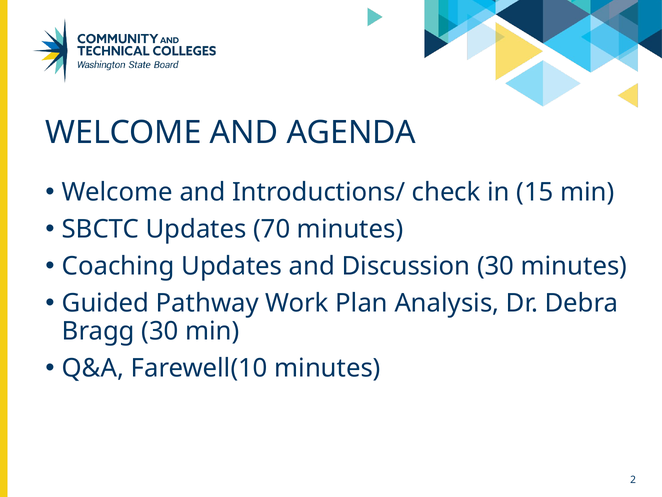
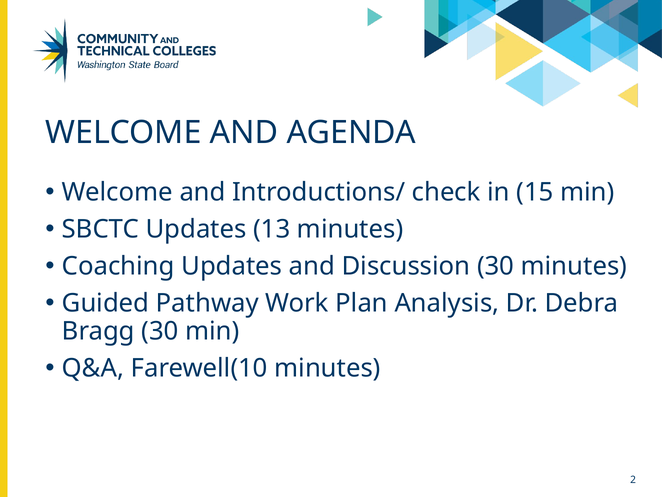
70: 70 -> 13 (272, 229)
